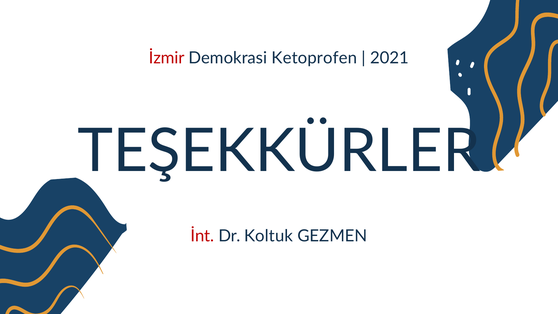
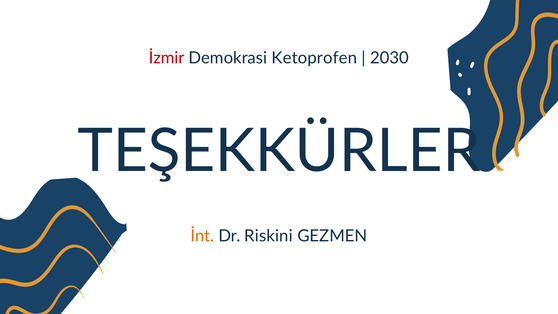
2021: 2021 -> 2030 (389, 58)
İnt colour: red -> orange (202, 236)
Koltuk: Koltuk -> Riskini (269, 236)
